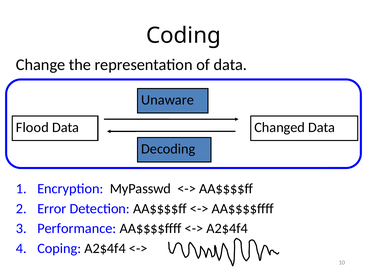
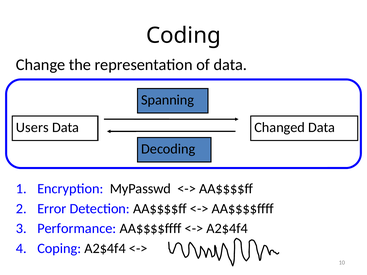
Unaware: Unaware -> Spanning (168, 100)
Flood: Flood -> Users (32, 128)
